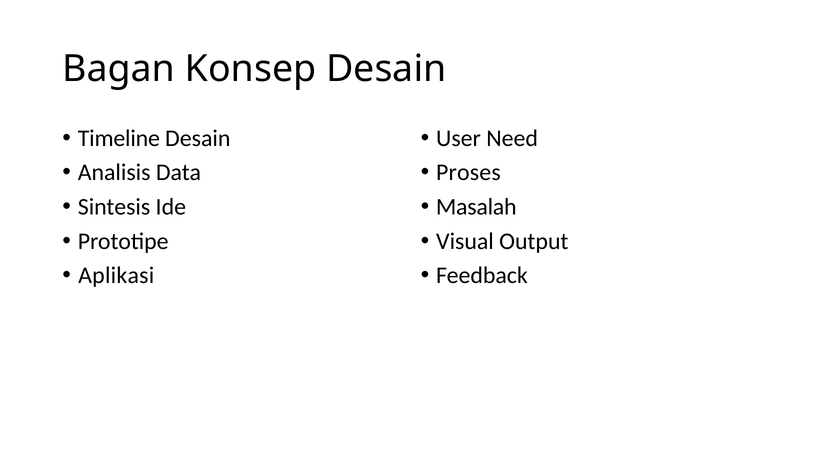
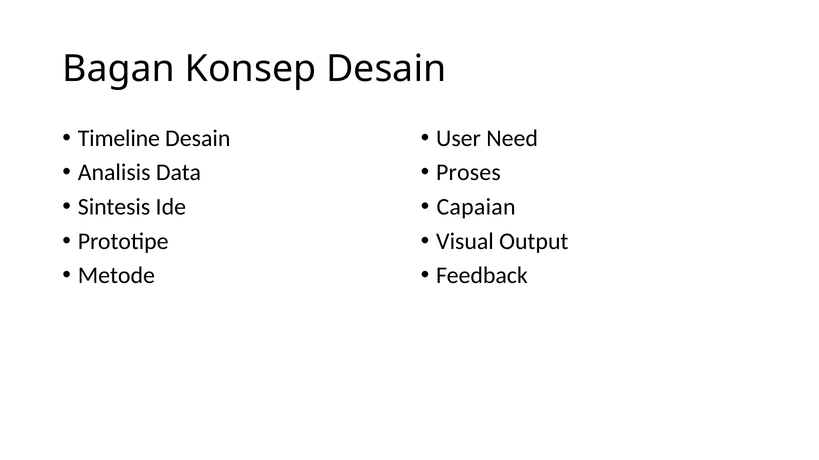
Masalah: Masalah -> Capaian (476, 207)
Aplikasi: Aplikasi -> Metode (116, 276)
